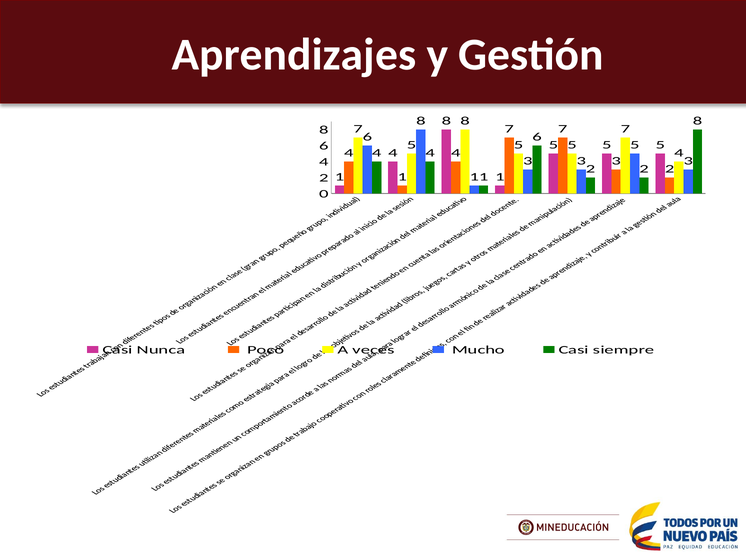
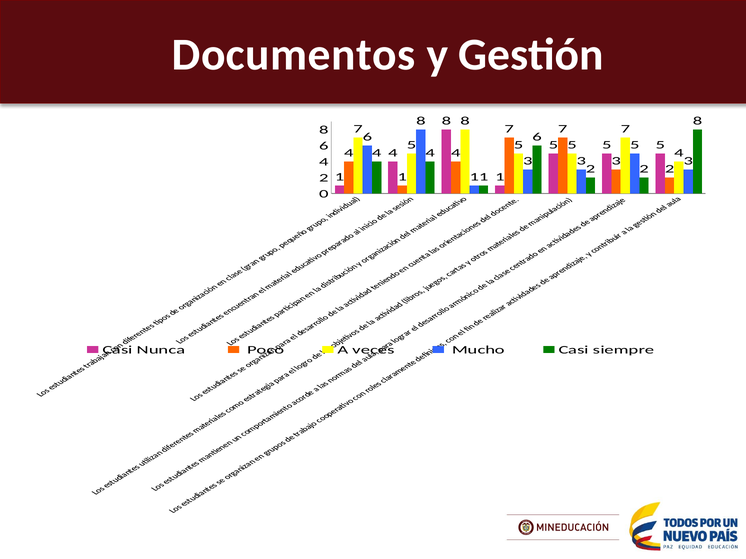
Aprendizajes: Aprendizajes -> Documentos (294, 55)
